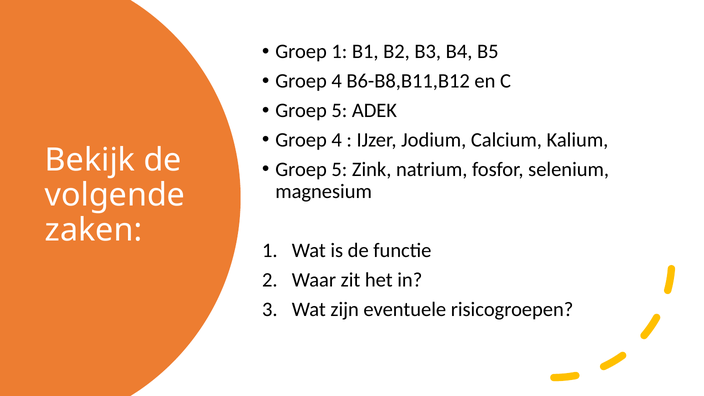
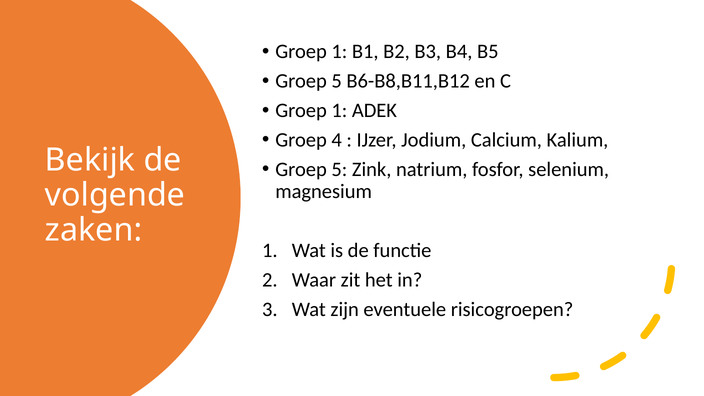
4: 4 -> 5 (337, 81)
5: 5 -> 1 (339, 111)
